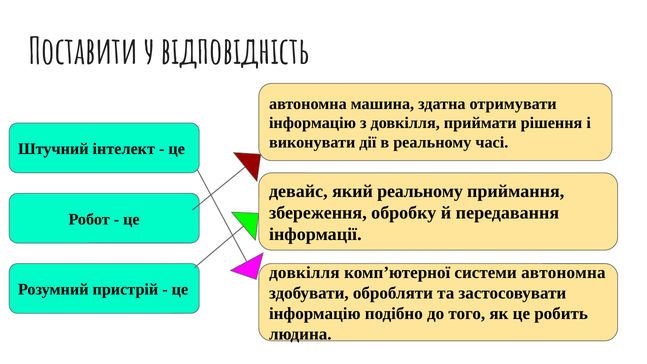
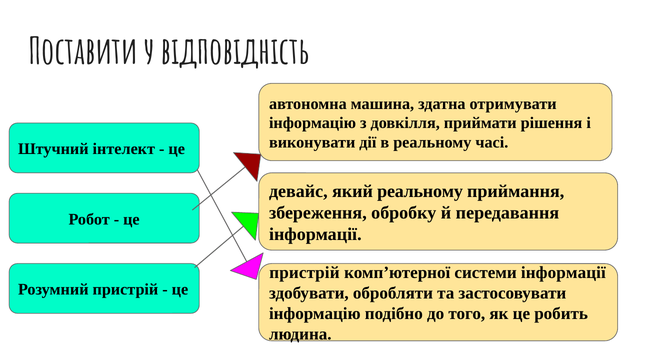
довкілля: довкілля -> пристрій (304, 273)
системи автономна: автономна -> інформації (563, 273)
